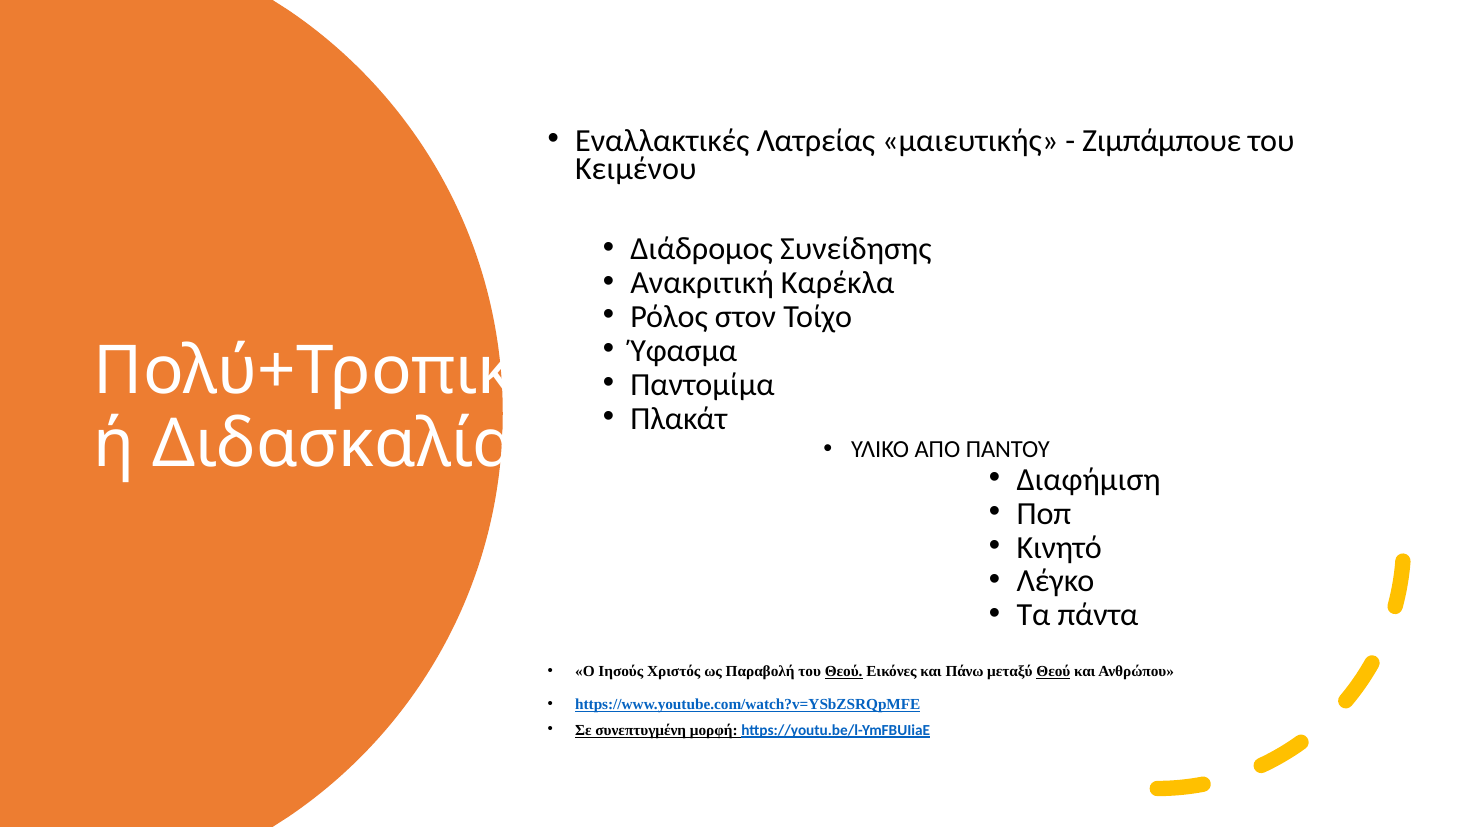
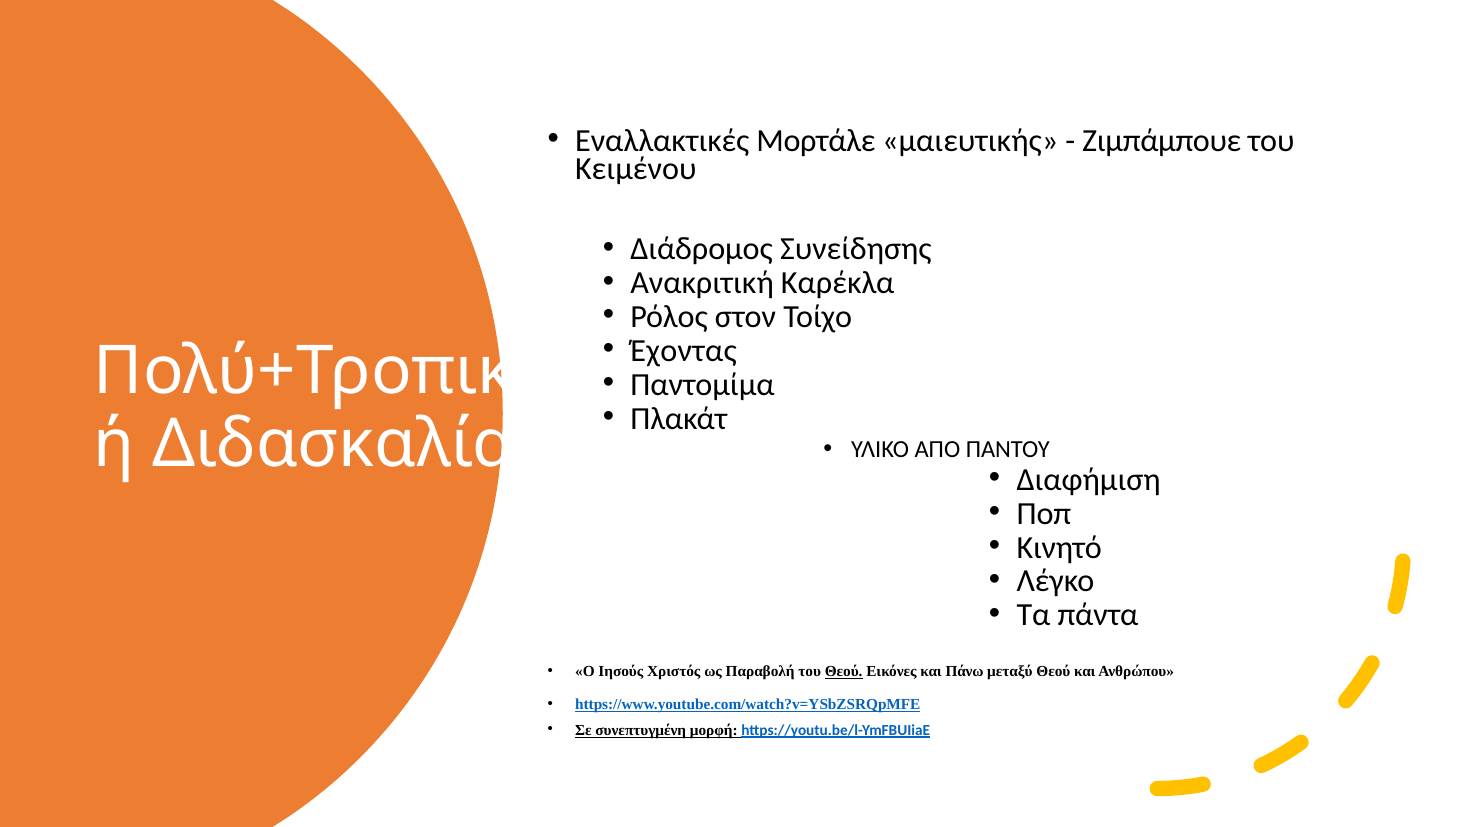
Λατρείας: Λατρείας -> Μορτάλε (816, 141)
Ύφασμα: Ύφασμα -> Έχοντας (684, 351)
Θεού underline: present -> none (1053, 672)
